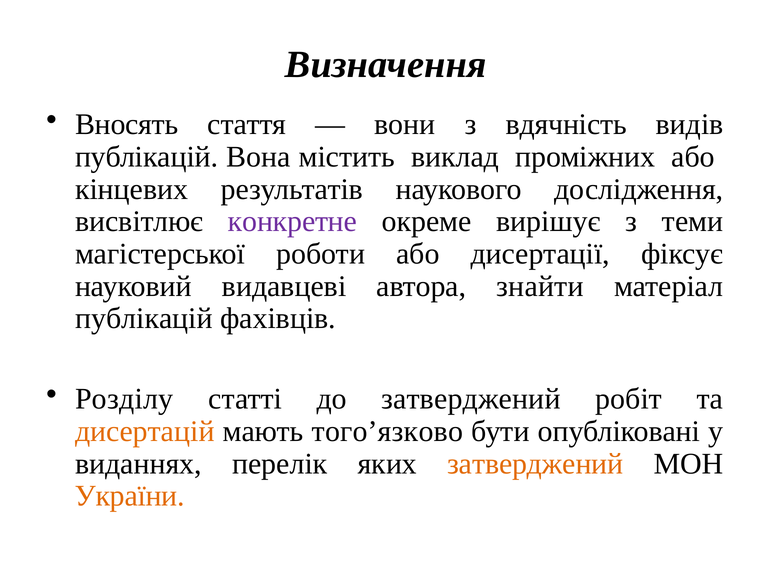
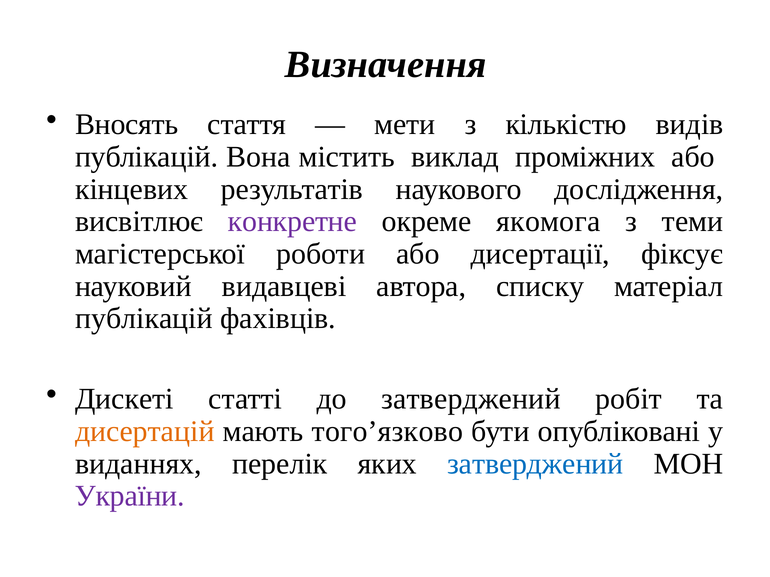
вони: вони -> мети (405, 125)
вдячність: вдячність -> кількістю (566, 125)
вирішує: вирішує -> якомога (548, 222)
знайти: знайти -> списку (540, 286)
Розділу: Розділу -> Дискеті (124, 399)
затверджений colour: orange -> blue (535, 464)
України colour: orange -> purple (130, 496)
